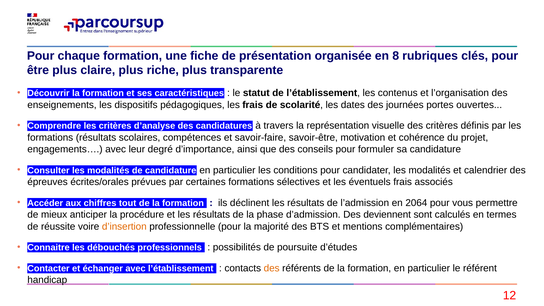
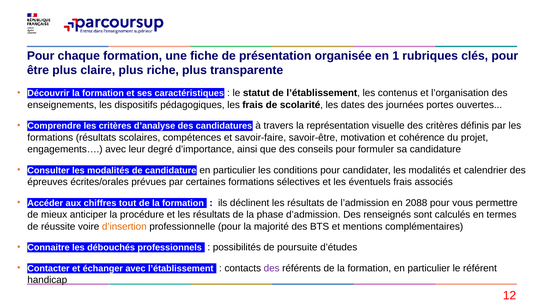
8: 8 -> 1 (396, 56)
2064: 2064 -> 2088 (416, 203)
deviennent: deviennent -> renseignés (387, 215)
des colour: orange -> purple (272, 268)
